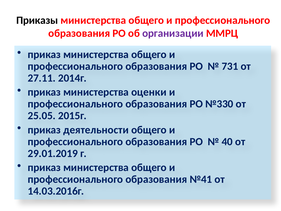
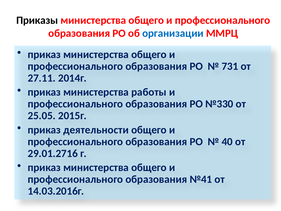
организации colour: purple -> blue (173, 33)
оценки: оценки -> работы (149, 92)
29.01.2019: 29.01.2019 -> 29.01.2716 (53, 153)
